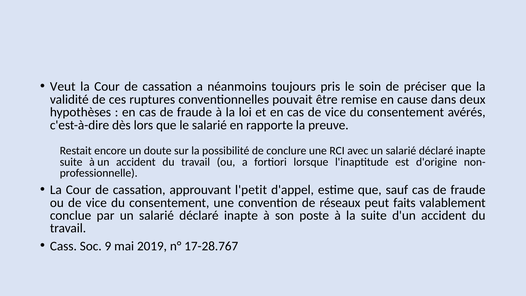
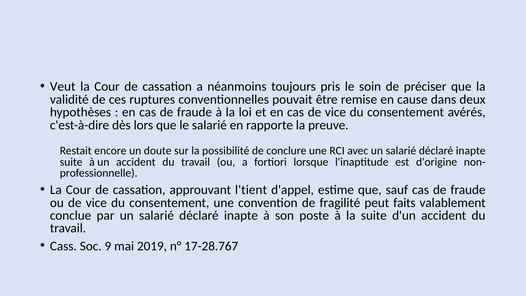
l'petit: l'petit -> l'tient (251, 190)
réseaux: réseaux -> fragilité (340, 203)
